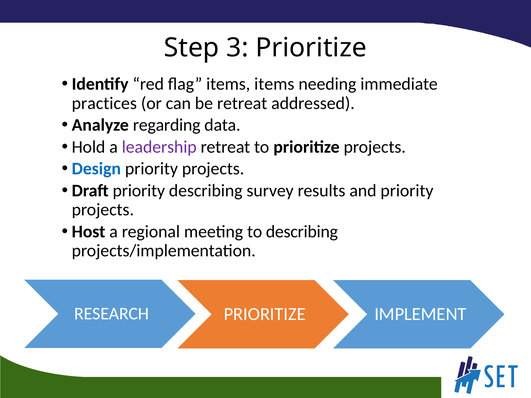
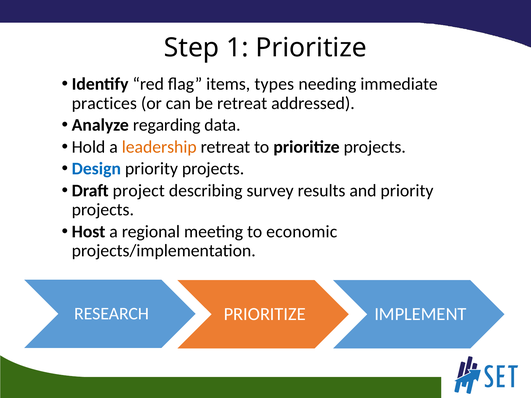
3: 3 -> 1 (237, 48)
items items: items -> types (274, 84)
leadership colour: purple -> orange (159, 147)
Draft priority: priority -> project (139, 191)
to describing: describing -> economic (302, 232)
